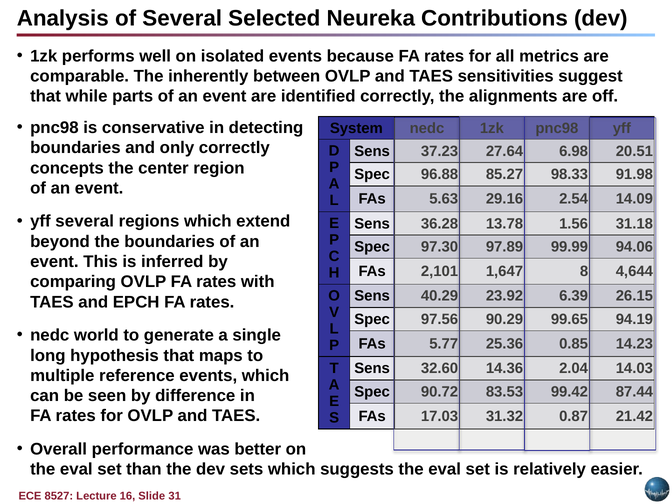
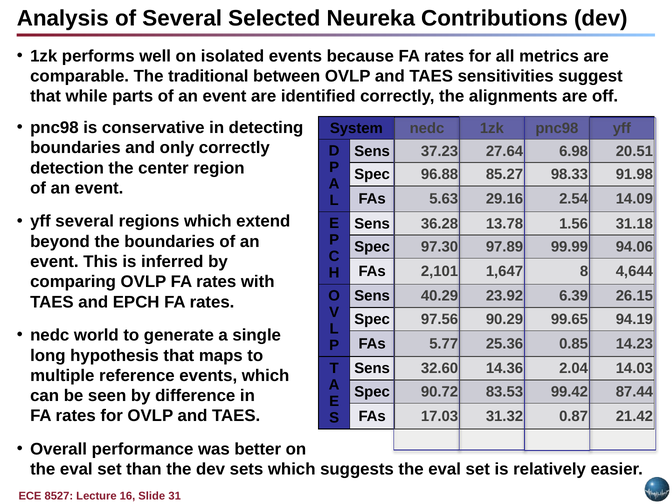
inherently: inherently -> traditional (208, 76)
concepts: concepts -> detection (67, 168)
